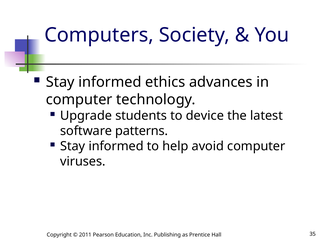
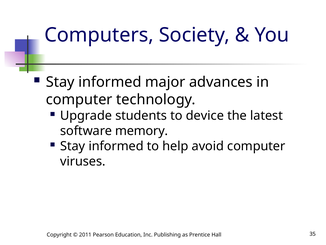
ethics: ethics -> major (165, 82)
patterns: patterns -> memory (142, 131)
